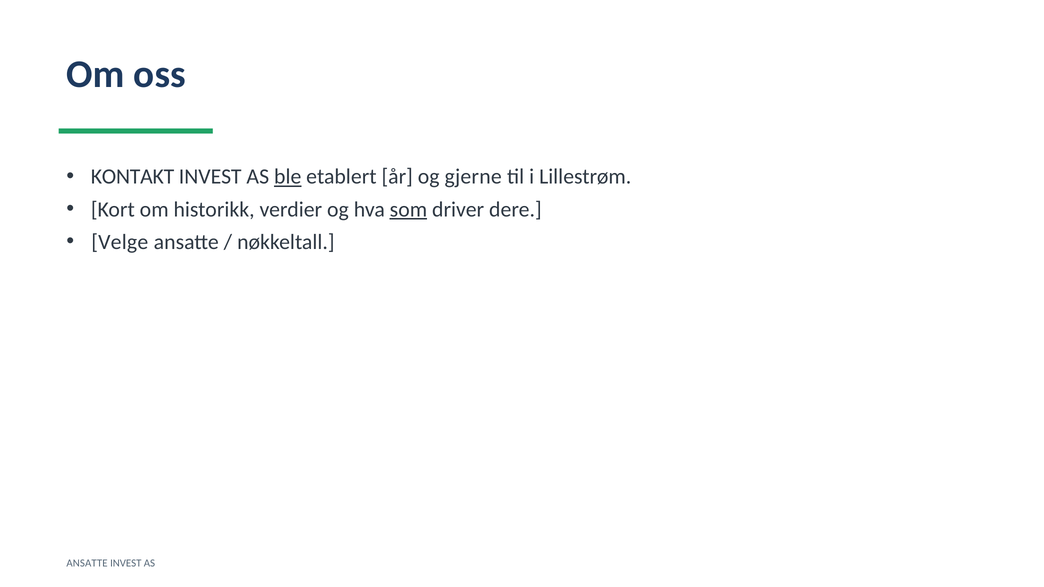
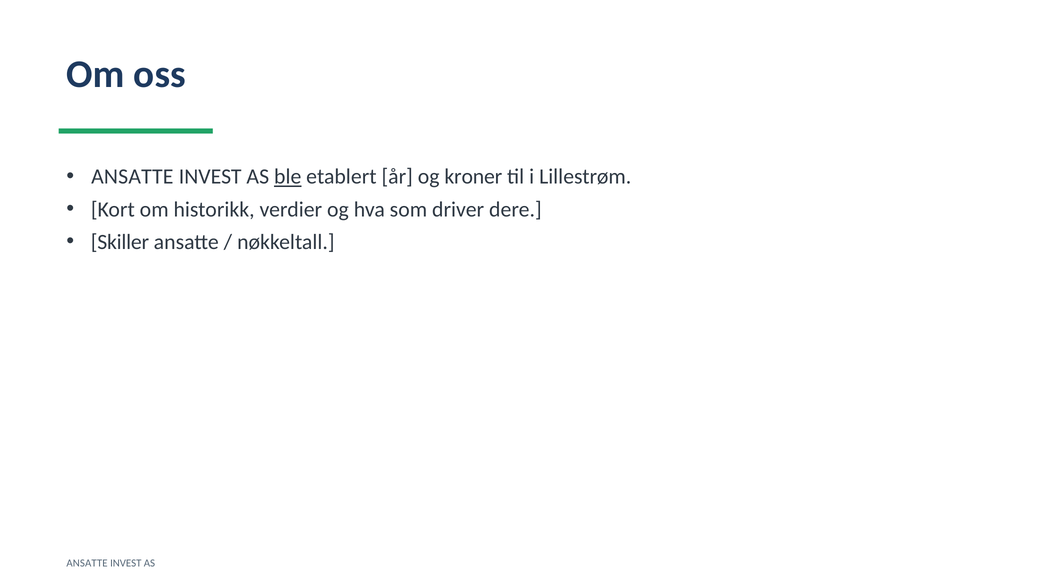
KONTAKT: KONTAKT -> ANSATTE (132, 177)
gjerne: gjerne -> kroner (473, 177)
som underline: present -> none (408, 209)
Velge: Velge -> Skiller (120, 242)
